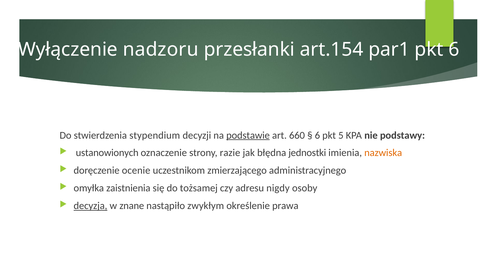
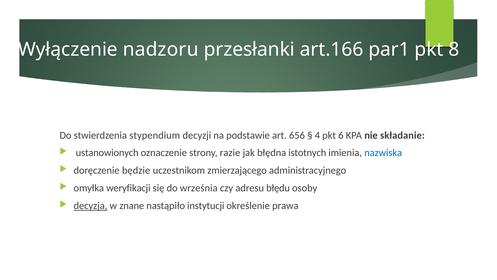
art.154: art.154 -> art.166 (332, 49)
pkt 6: 6 -> 8 (454, 49)
podstawie underline: present -> none (248, 135)
660: 660 -> 656 (297, 135)
6: 6 -> 4 (317, 135)
5: 5 -> 6 (341, 135)
podstawy: podstawy -> składanie (402, 135)
jednostki: jednostki -> istotnych (307, 153)
nazwiska colour: orange -> blue (383, 153)
ocenie: ocenie -> będzie (136, 170)
zaistnienia: zaistnienia -> weryfikacji (128, 188)
tożsamej: tożsamej -> września (199, 188)
nigdy: nigdy -> błędu (278, 188)
zwykłym: zwykłym -> instytucji (206, 206)
